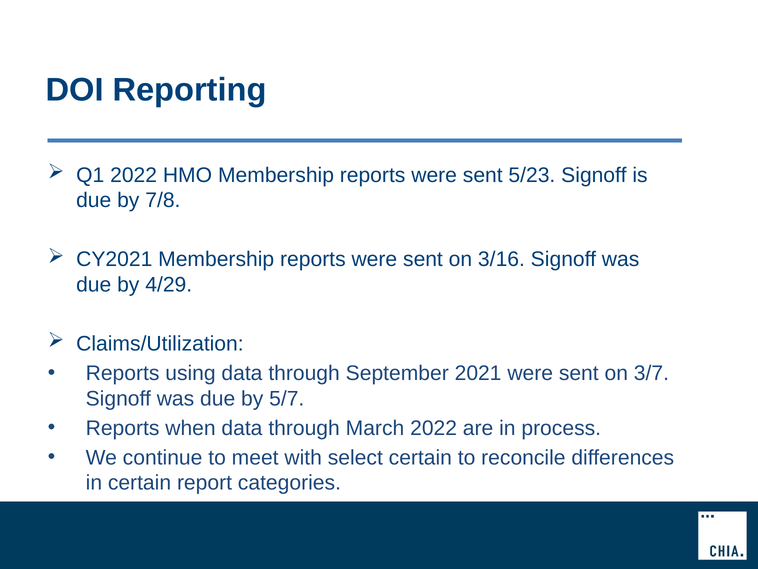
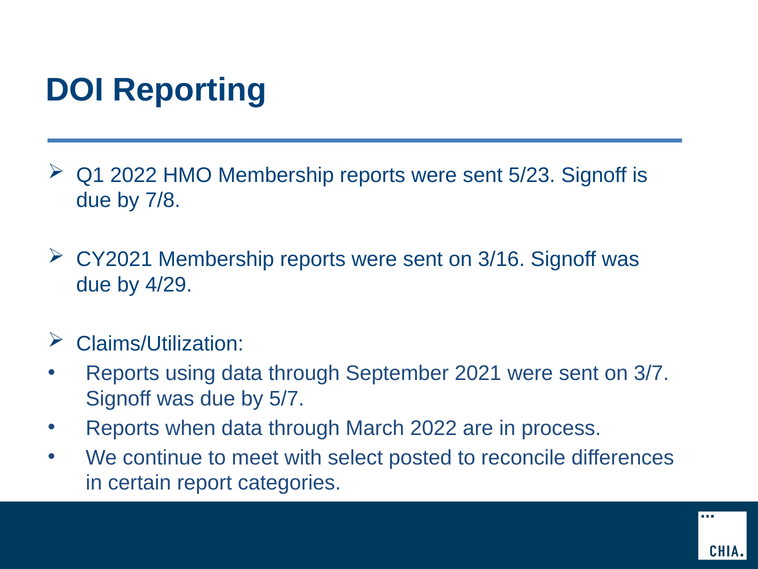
select certain: certain -> posted (420, 457)
